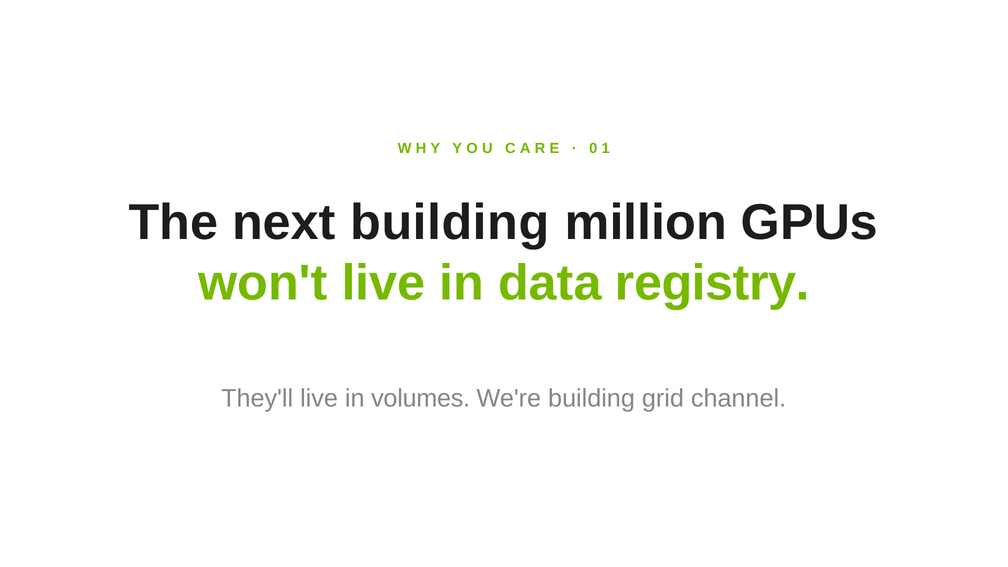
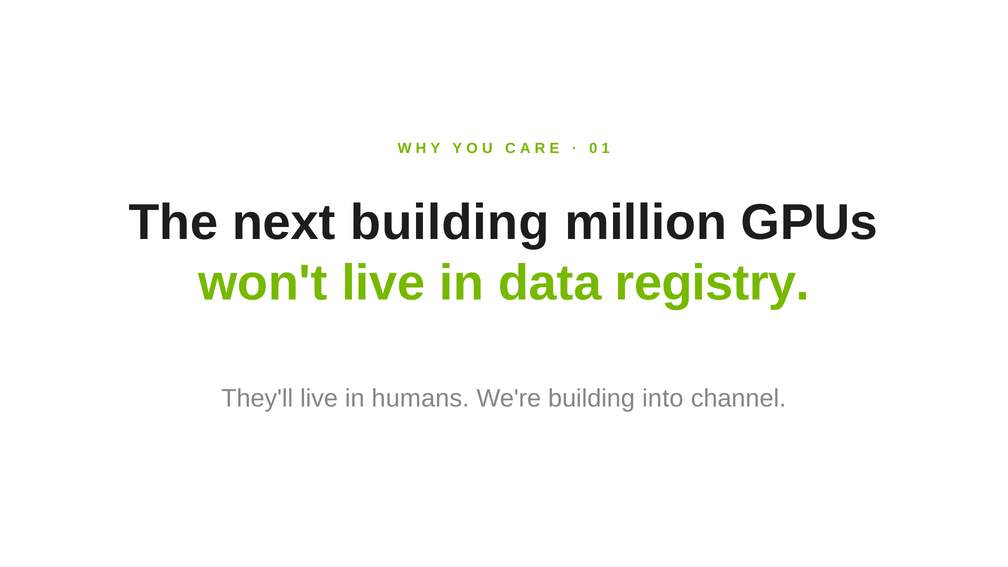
volumes: volumes -> humans (420, 399)
grid: grid -> into (663, 399)
